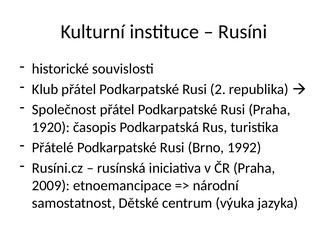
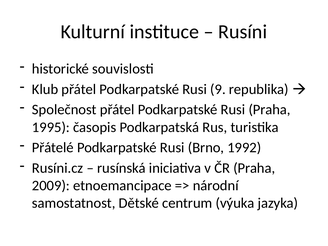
2: 2 -> 9 (218, 89)
1920: 1920 -> 1995 (51, 127)
